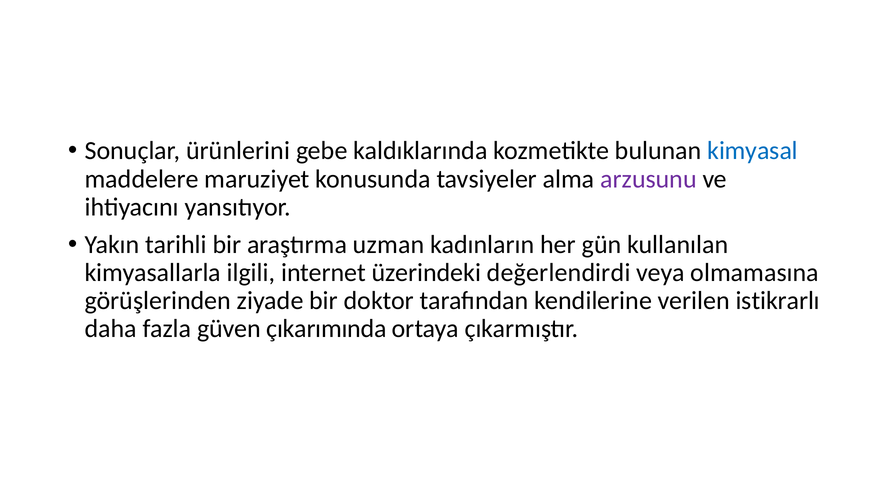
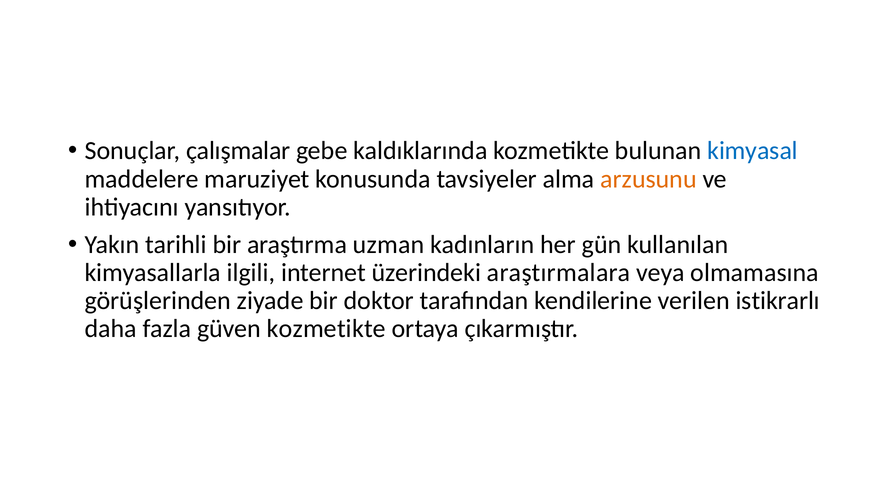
ürünlerini: ürünlerini -> çalışmalar (238, 151)
arzusunu colour: purple -> orange (649, 179)
değerlendirdi: değerlendirdi -> araştırmalara (559, 273)
güven çıkarımında: çıkarımında -> kozmetikte (326, 329)
